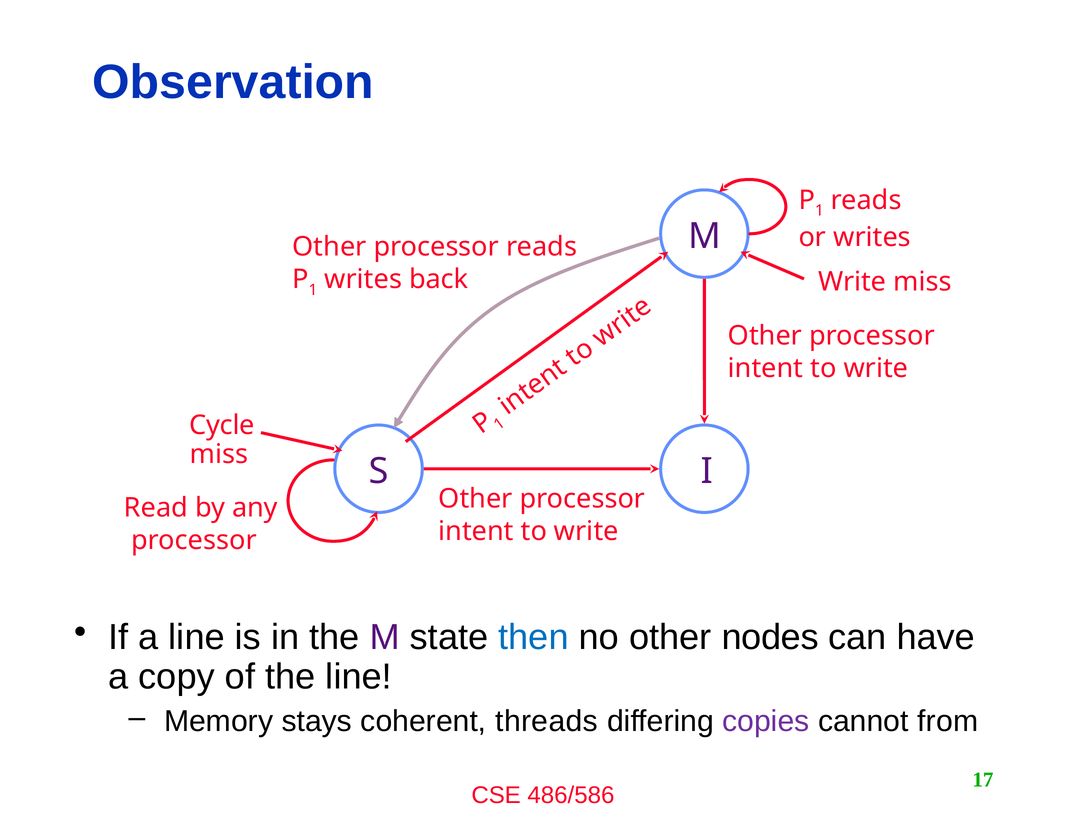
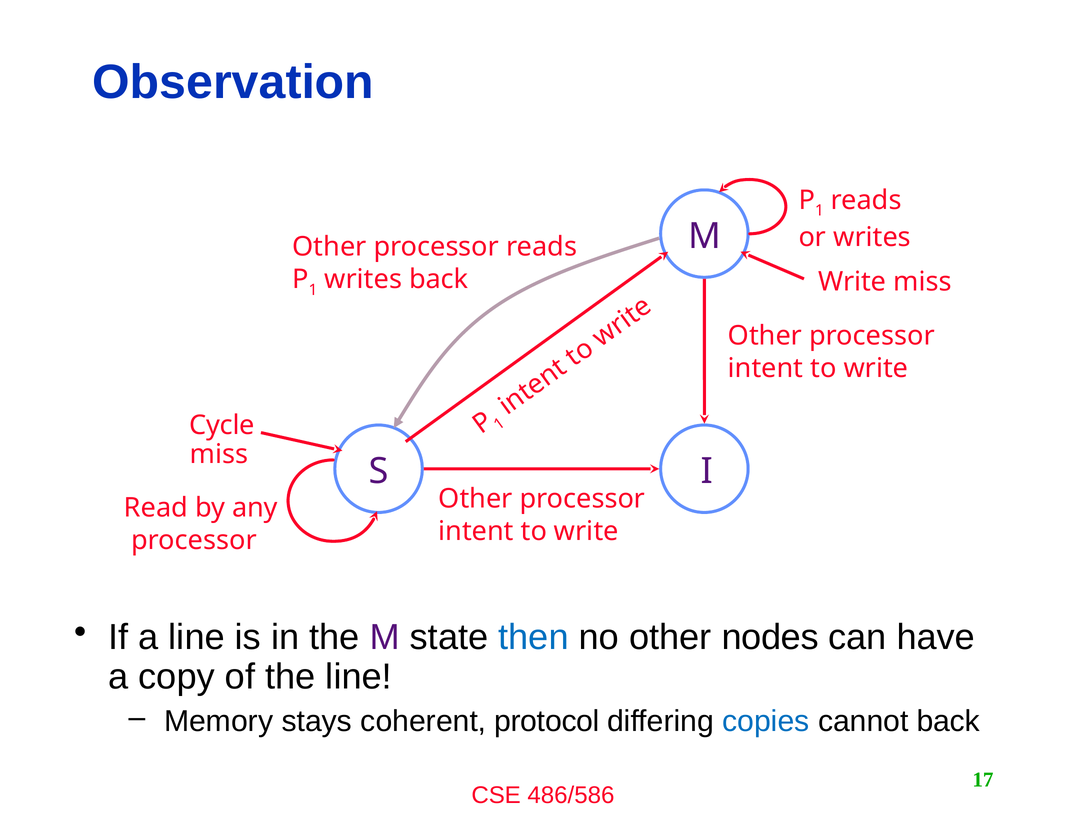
threads: threads -> protocol (547, 722)
copies colour: purple -> blue (766, 722)
cannot from: from -> back (948, 722)
